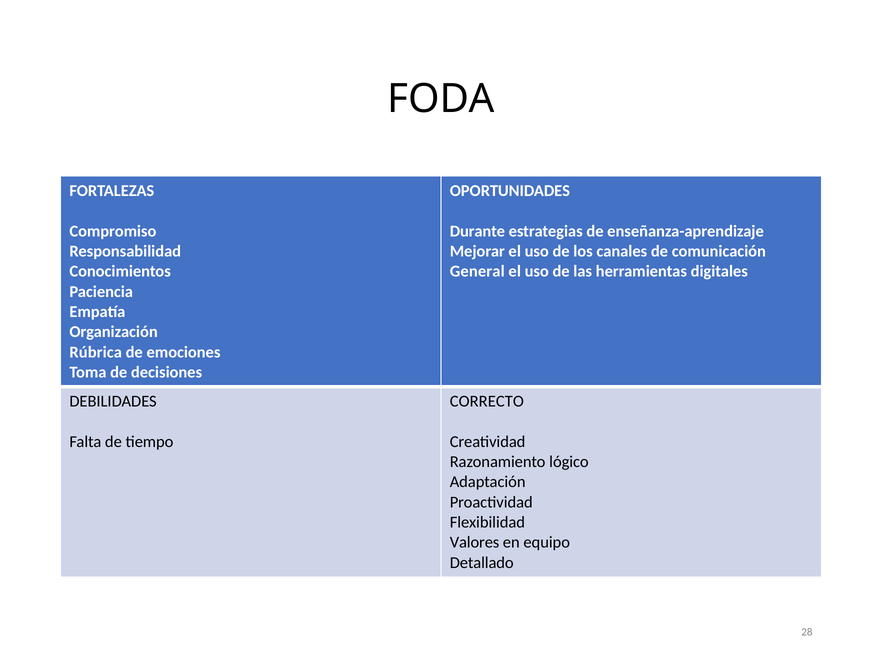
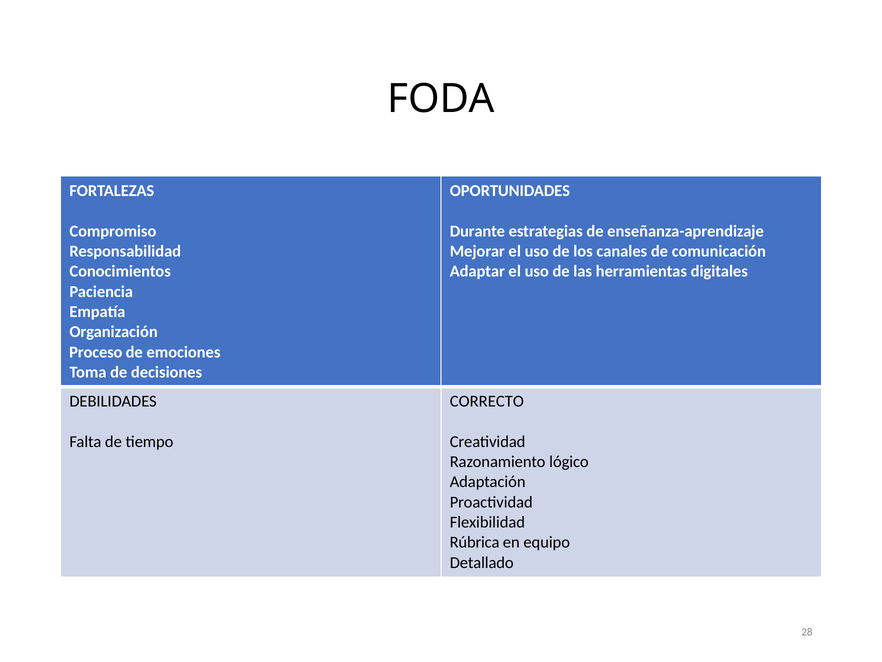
General: General -> Adaptar (477, 271)
Rúbrica: Rúbrica -> Proceso (96, 352)
Valores: Valores -> Rúbrica (475, 542)
